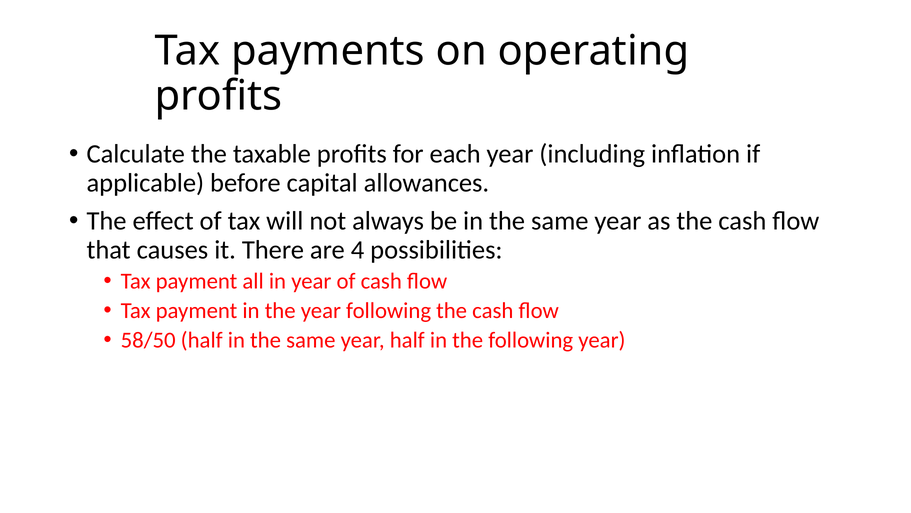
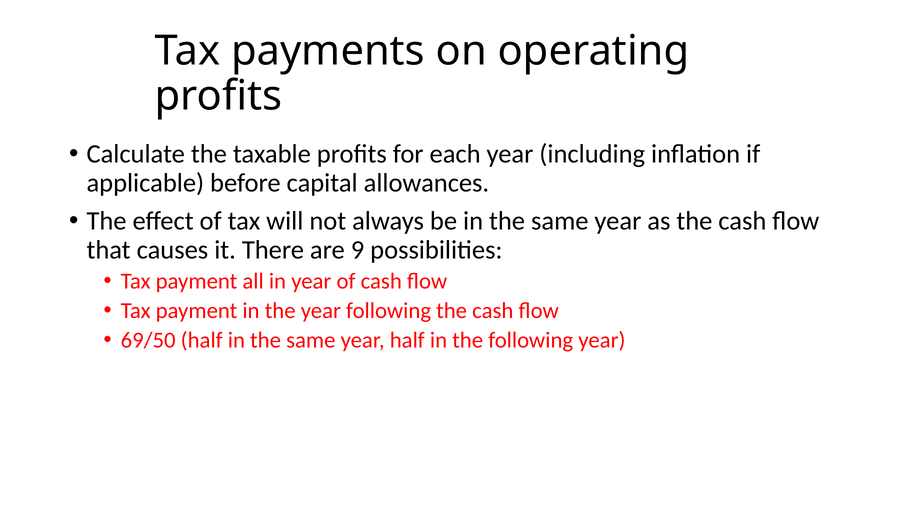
4: 4 -> 9 (358, 250)
58/50: 58/50 -> 69/50 (148, 340)
